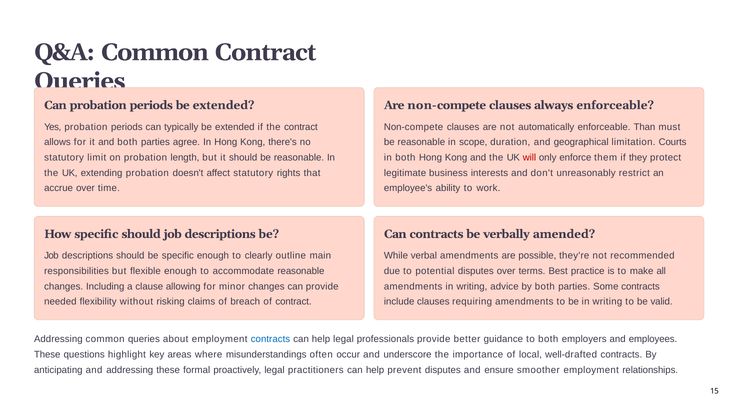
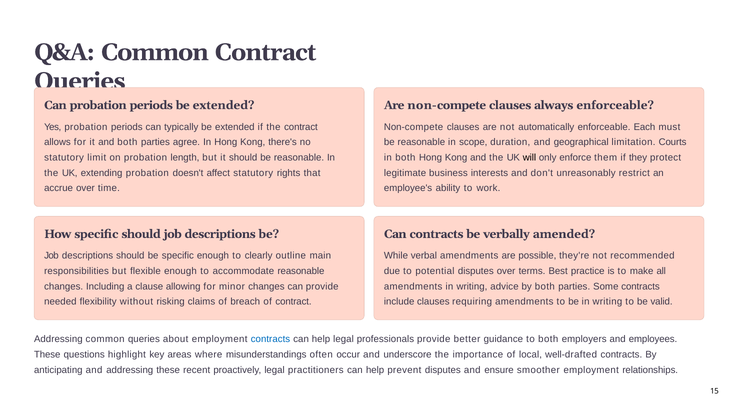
Than: Than -> Each (644, 127)
will colour: red -> black (529, 158)
formal: formal -> recent (197, 370)
